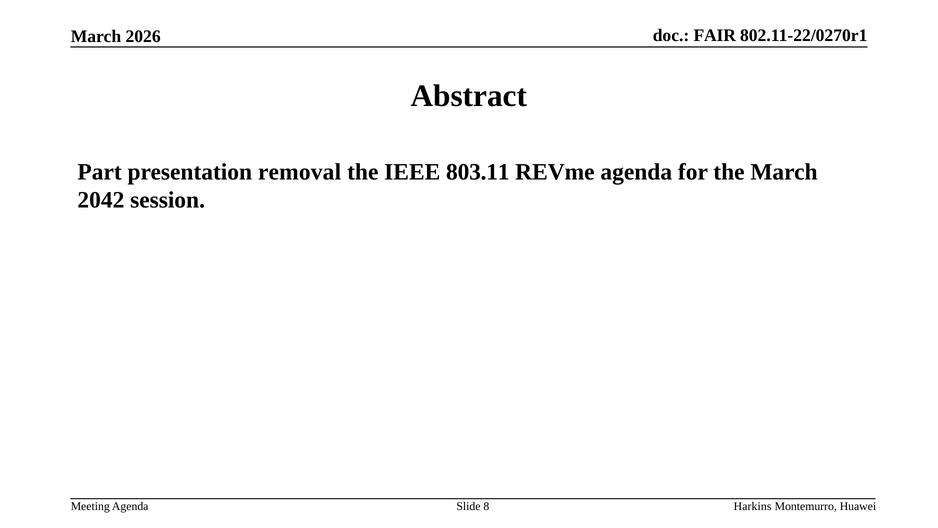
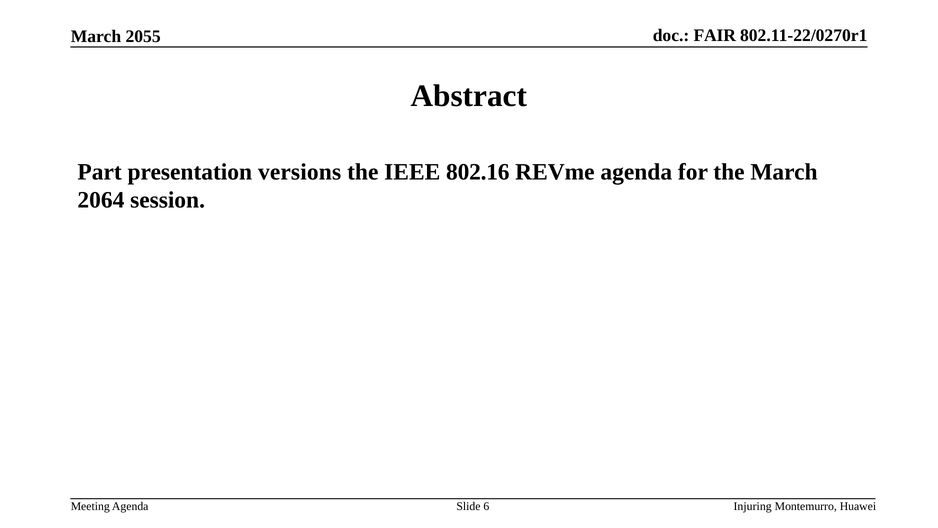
2026: 2026 -> 2055 (143, 36)
removal: removal -> versions (300, 172)
803.11: 803.11 -> 802.16 (478, 172)
2042: 2042 -> 2064 (101, 200)
8: 8 -> 6 (486, 506)
Harkins: Harkins -> Injuring (753, 506)
